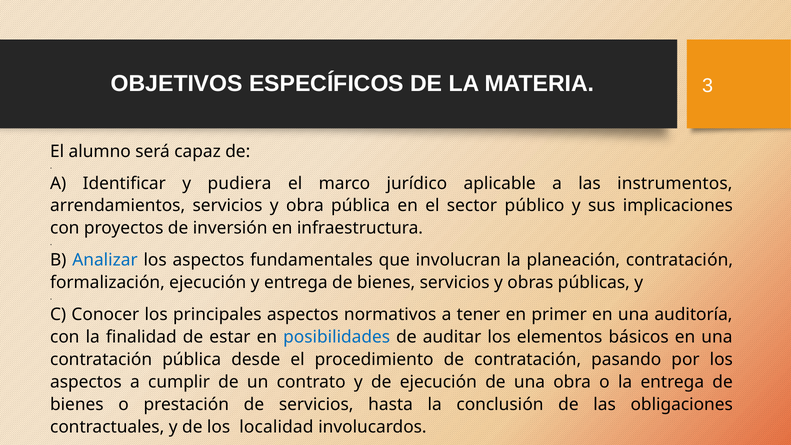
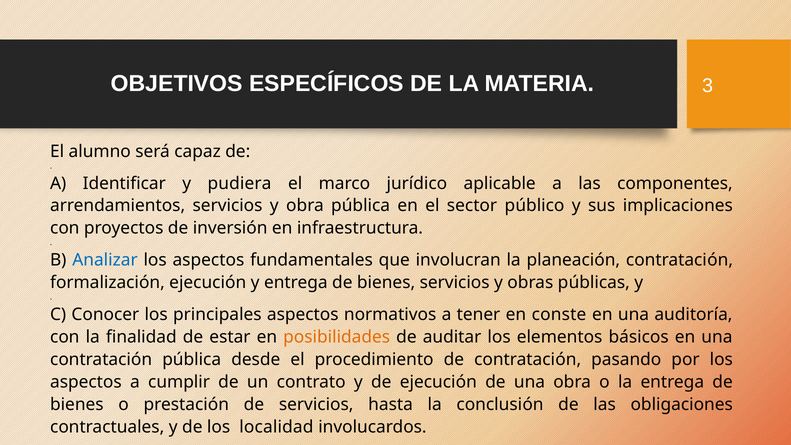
instrumentos: instrumentos -> componentes (675, 183)
primer: primer -> conste (559, 315)
posibilidades colour: blue -> orange (337, 337)
